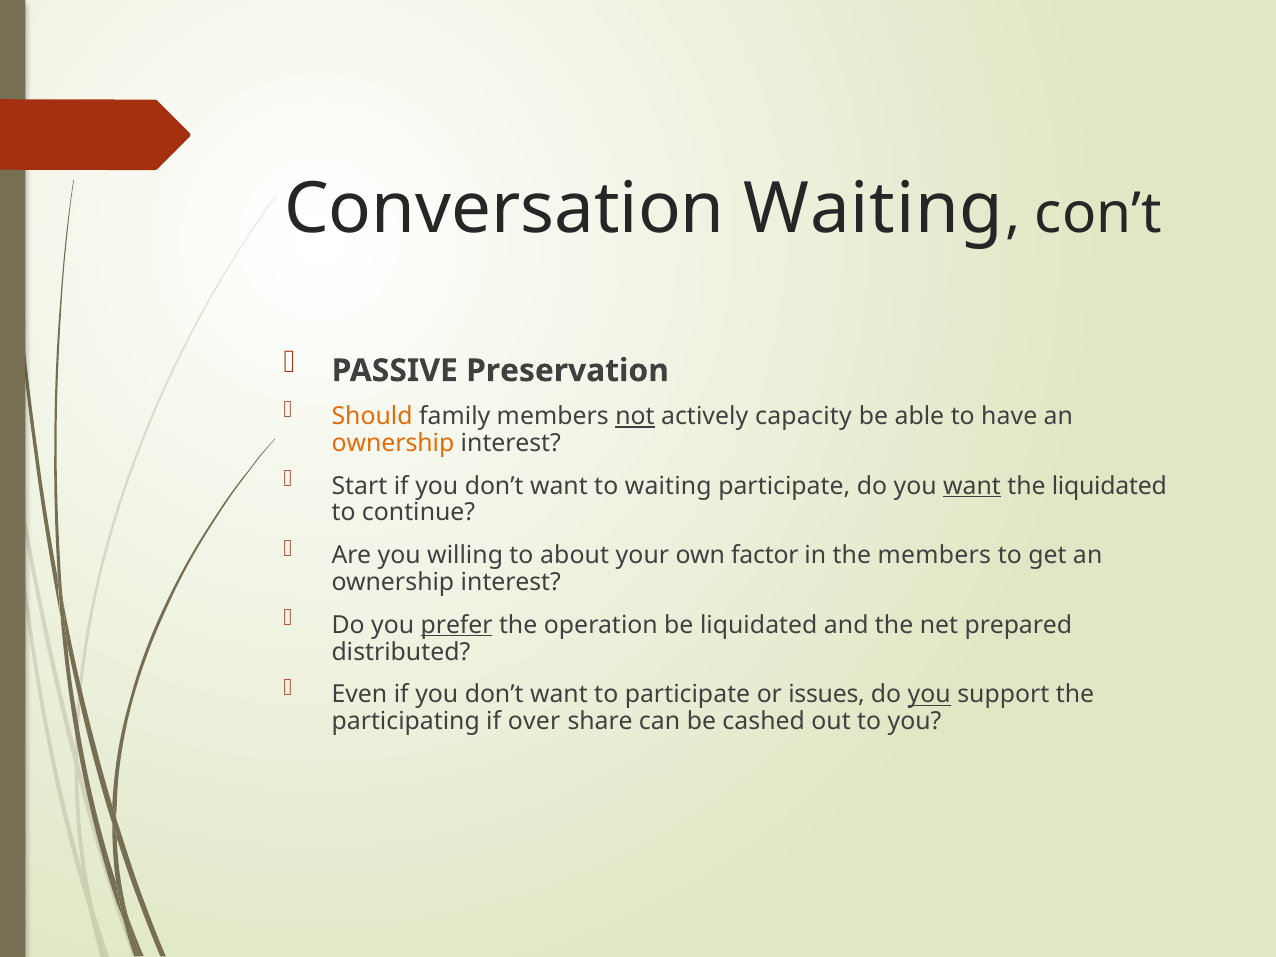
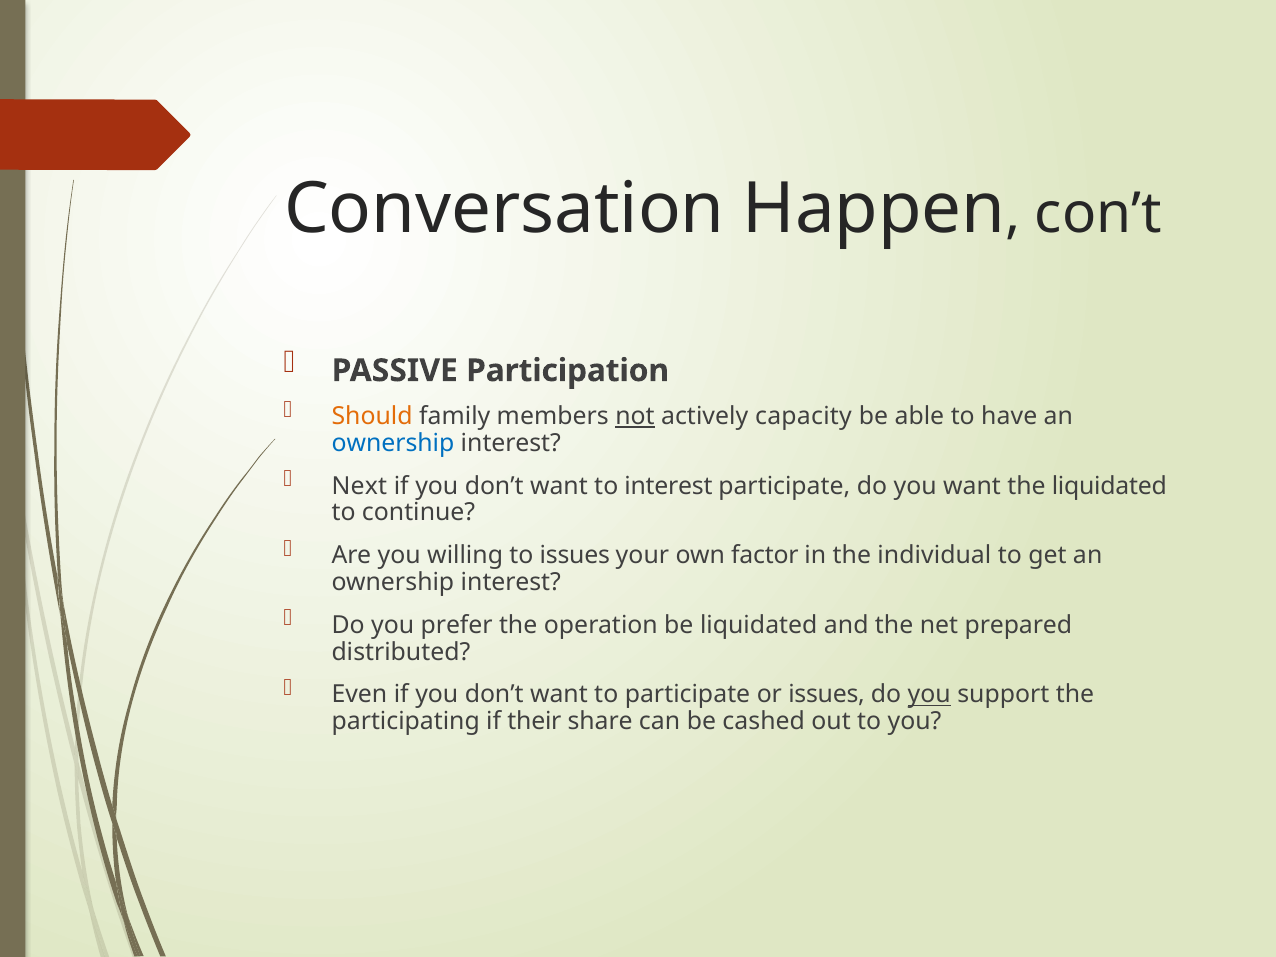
Conversation Waiting: Waiting -> Happen (874, 209)
Preservation: Preservation -> Participation (568, 371)
ownership colour: orange -> blue (393, 443)
Start: Start -> Next (359, 486)
to waiting: waiting -> interest (668, 486)
want underline: present -> none (972, 486)
to about: about -> issues (575, 555)
the members: members -> individual (934, 555)
prefer underline: present -> none (457, 625)
over: over -> their (534, 721)
